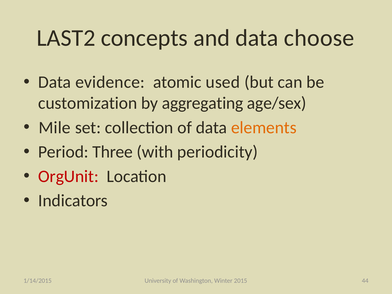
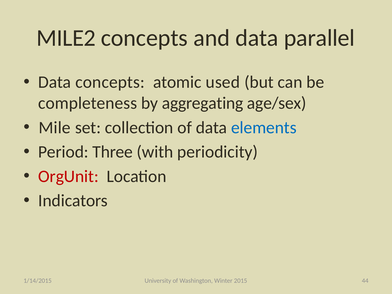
LAST2: LAST2 -> MILE2 (66, 38)
choose: choose -> parallel (319, 38)
Data evidence: evidence -> concepts (110, 82)
customization: customization -> completeness (88, 103)
elements colour: orange -> blue (264, 128)
